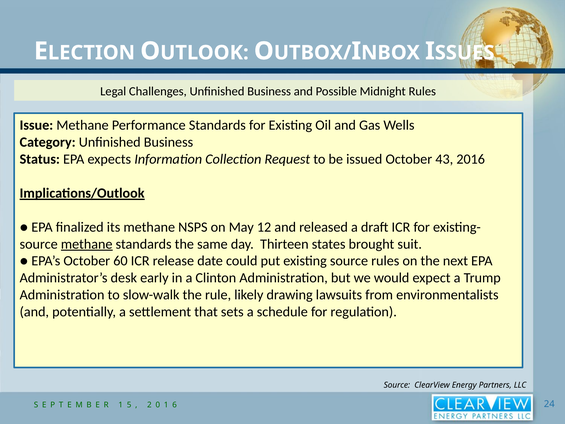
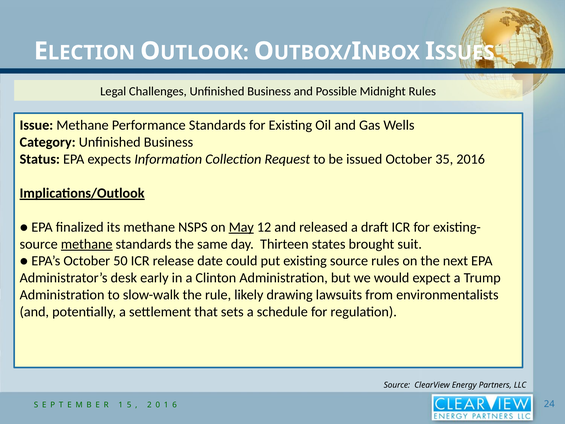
43: 43 -> 35 (444, 159)
May underline: none -> present (241, 227)
60: 60 -> 50 (120, 261)
